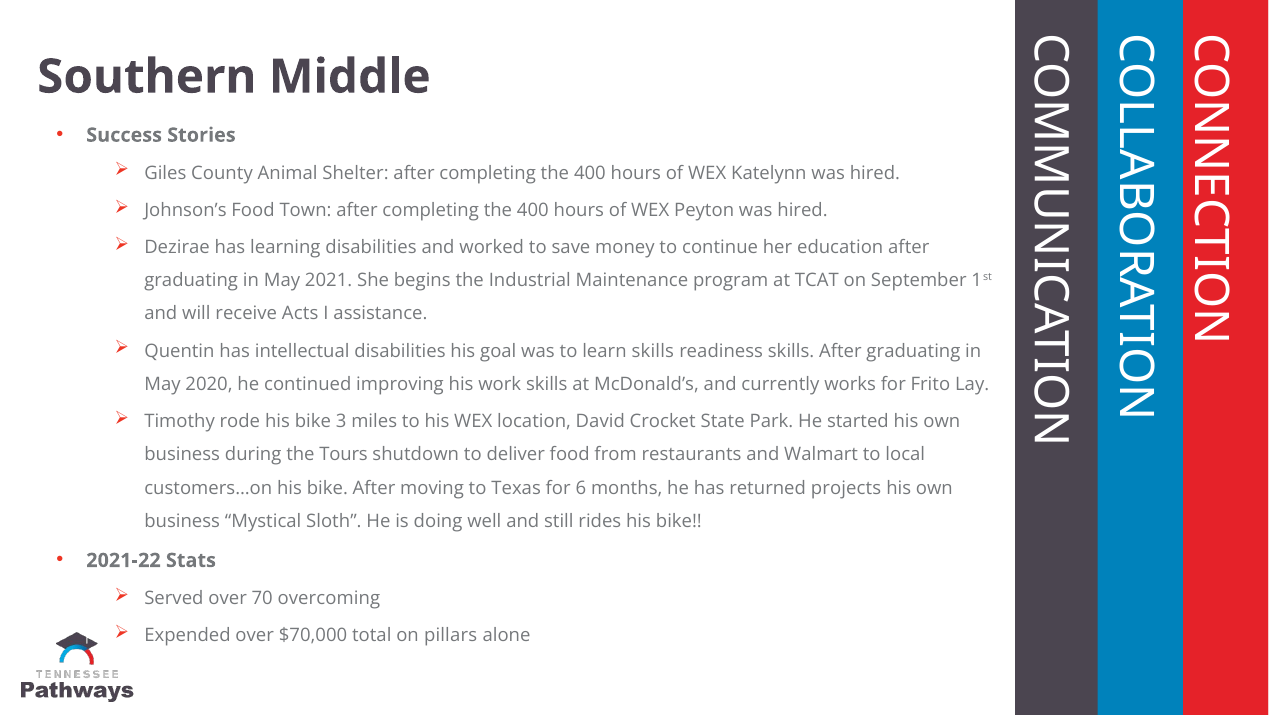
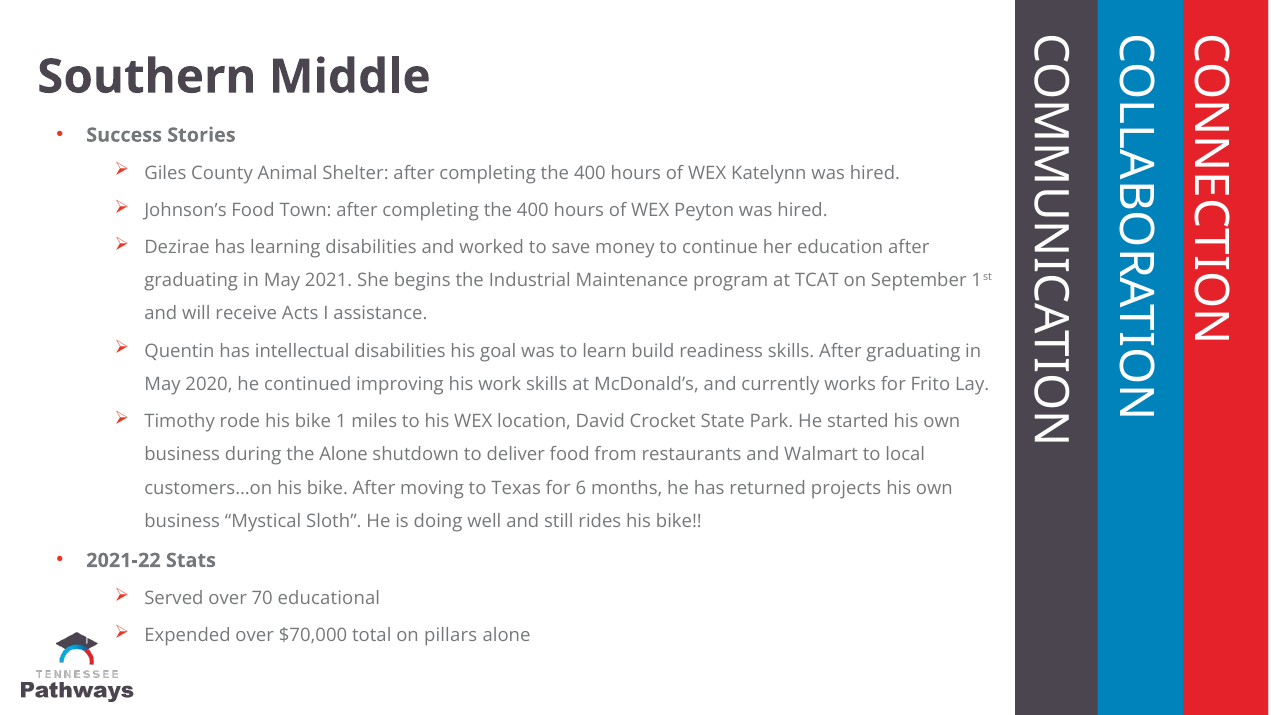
learn skills: skills -> build (653, 351)
3: 3 -> 1 (341, 421)
the Tours: Tours -> Alone (344, 455)
overcoming: overcoming -> educational (329, 598)
